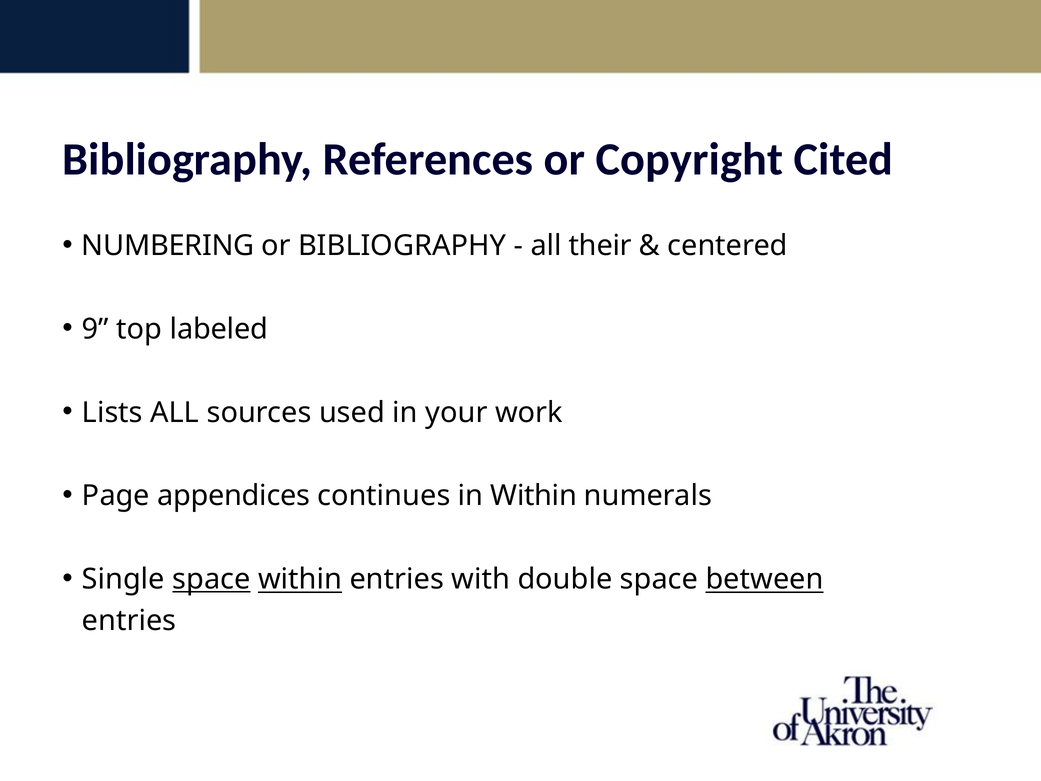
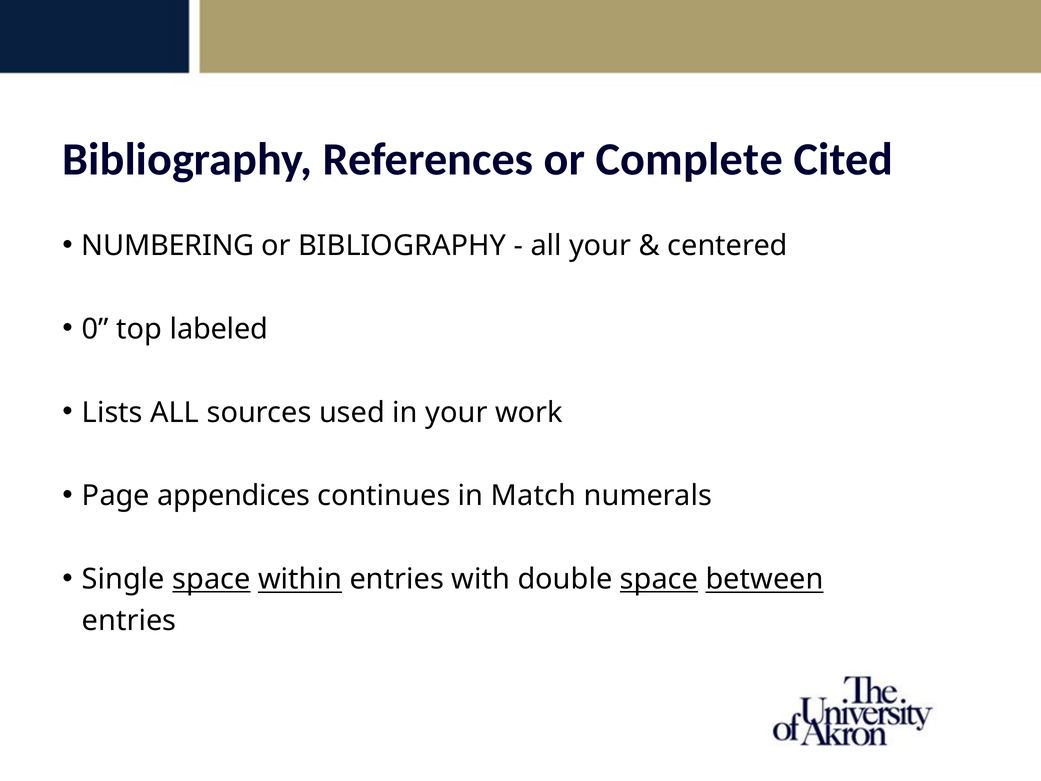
Copyright: Copyright -> Complete (689, 159)
all their: their -> your (600, 246)
9: 9 -> 0 (95, 329)
in Within: Within -> Match (533, 496)
space underline: none -> present (659, 579)
